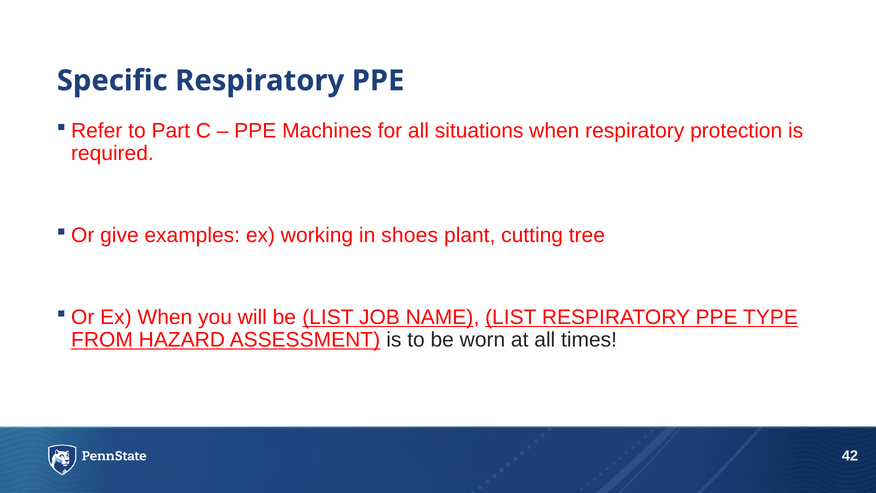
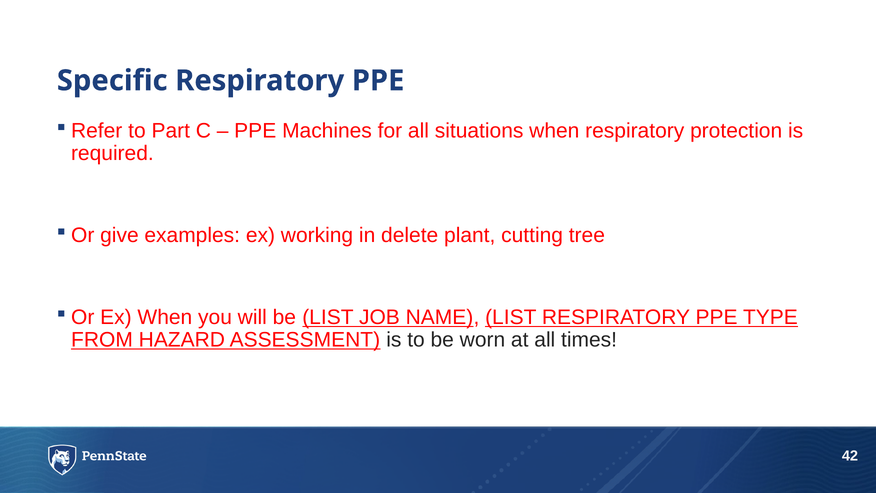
shoes: shoes -> delete (410, 235)
